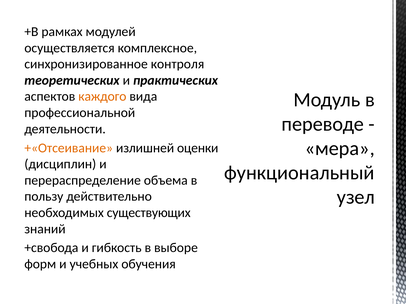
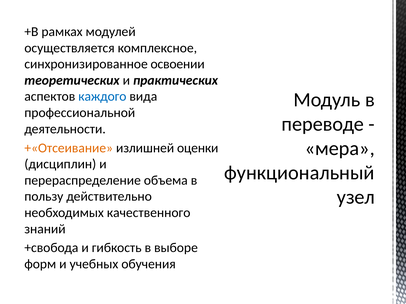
контроля: контроля -> освоении (178, 64)
каждого colour: orange -> blue (102, 97)
существующих: существующих -> качественного (149, 213)
